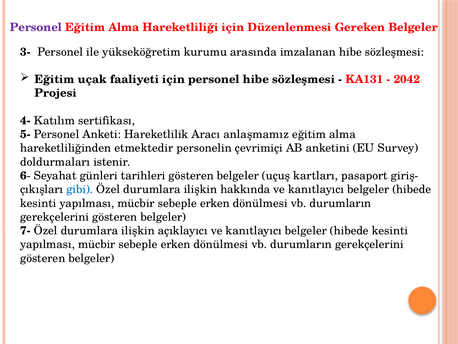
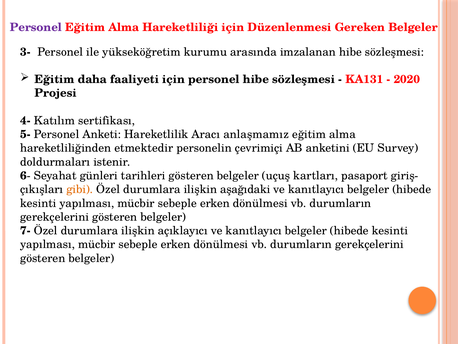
uçak: uçak -> daha (92, 79)
2042: 2042 -> 2020 (407, 79)
gibi colour: blue -> orange (80, 189)
hakkında: hakkında -> aşağıdaki (245, 189)
